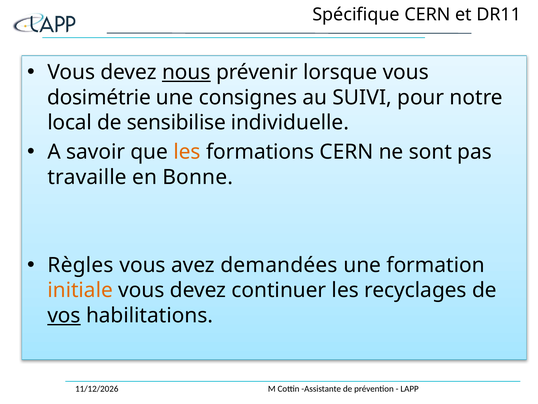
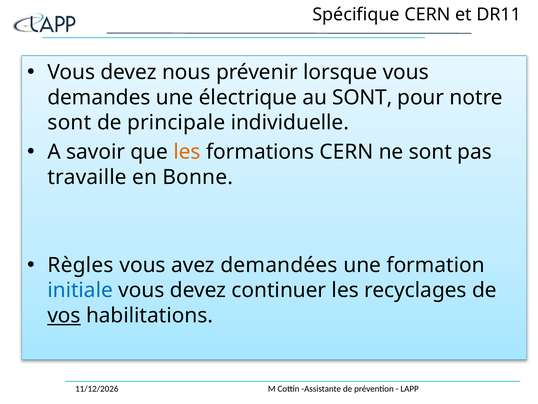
nous underline: present -> none (186, 72)
dosimétrie: dosimétrie -> demandes (99, 97)
consignes: consignes -> électrique (248, 97)
au SUIVI: SUIVI -> SONT (362, 97)
local: local -> sont (69, 123)
sensibilise: sensibilise -> principale (176, 123)
initiale colour: orange -> blue (80, 290)
